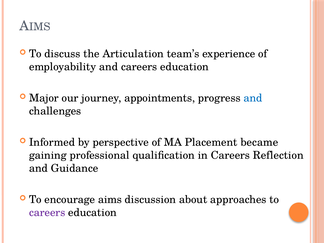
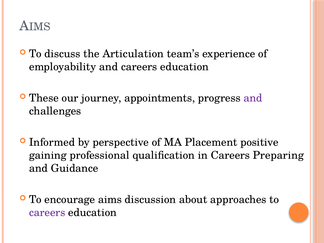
Major: Major -> These (44, 98)
and colour: blue -> purple (253, 98)
became: became -> positive (260, 142)
Reflection: Reflection -> Preparing (278, 155)
